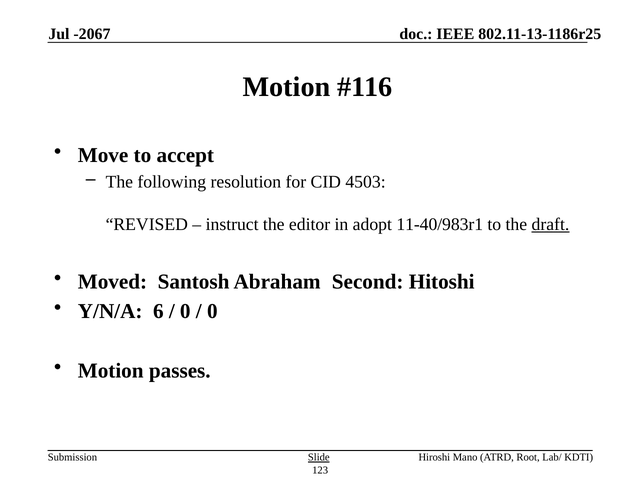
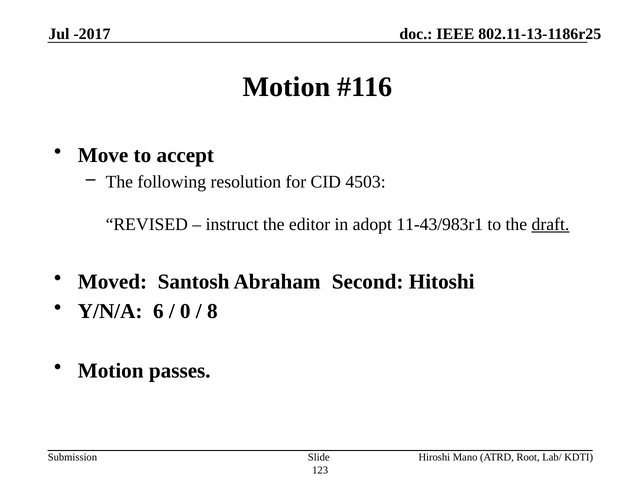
-2067: -2067 -> -2017 (92, 34)
11-40/983r1: 11-40/983r1 -> 11-43/983r1 (440, 224)
0: 0 -> 8 (212, 311)
Slide underline: present -> none (319, 457)
